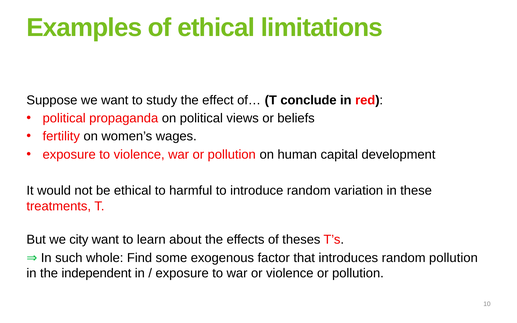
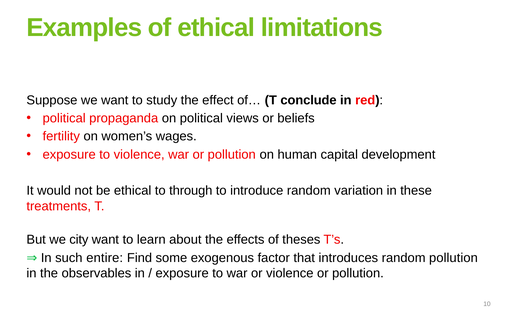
harmful: harmful -> through (191, 191)
whole: whole -> entire (105, 258)
independent: independent -> observables (96, 273)
